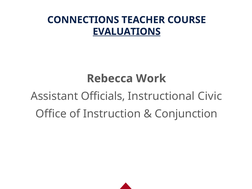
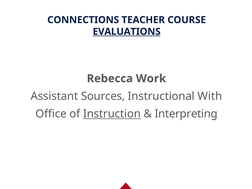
Officials: Officials -> Sources (103, 96)
Civic: Civic -> With (210, 96)
Instruction underline: none -> present (112, 114)
Conjunction: Conjunction -> Interpreting (186, 114)
